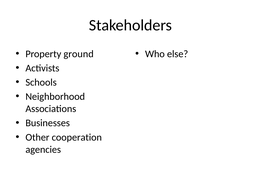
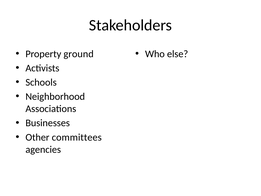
cooperation: cooperation -> committees (77, 137)
